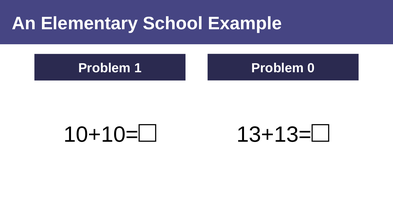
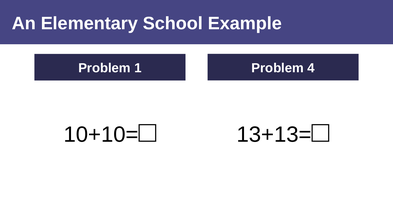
0: 0 -> 4 (311, 68)
